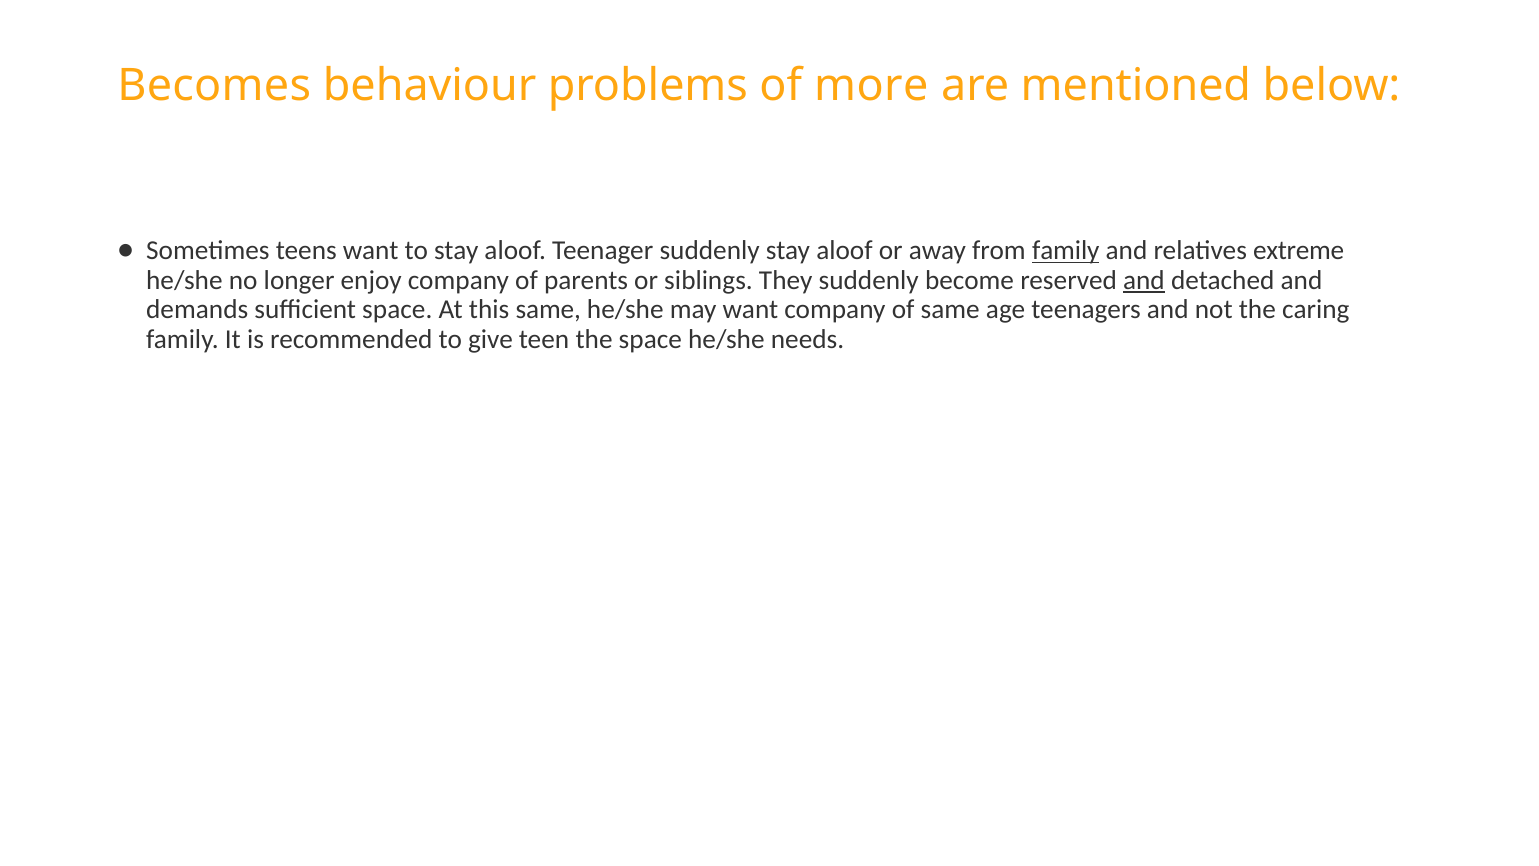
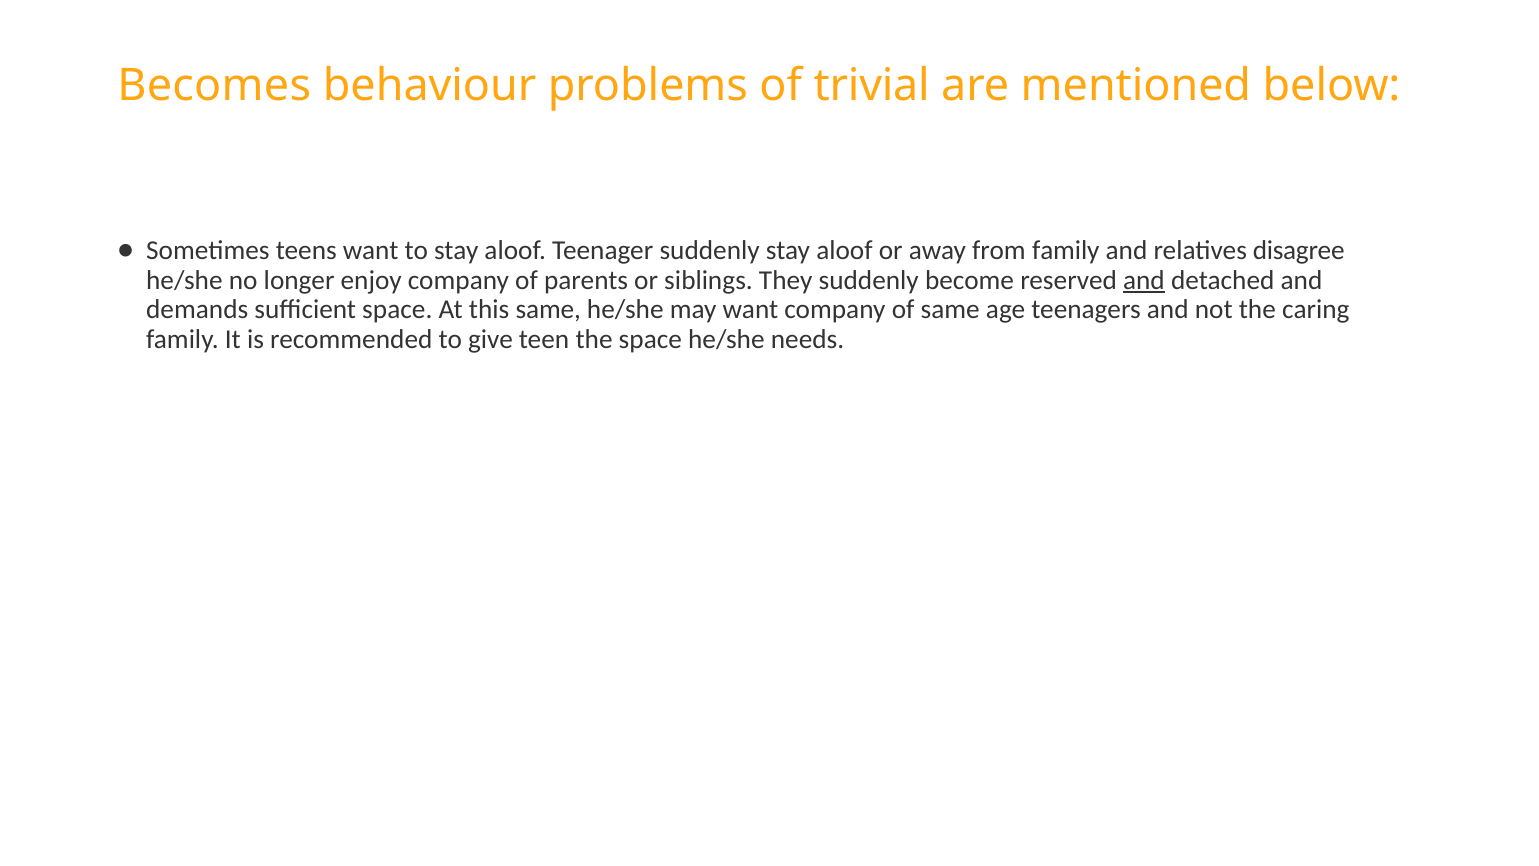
more: more -> trivial (872, 86)
family underline: present -> none (1066, 251)
extreme: extreme -> disagree (1299, 251)
